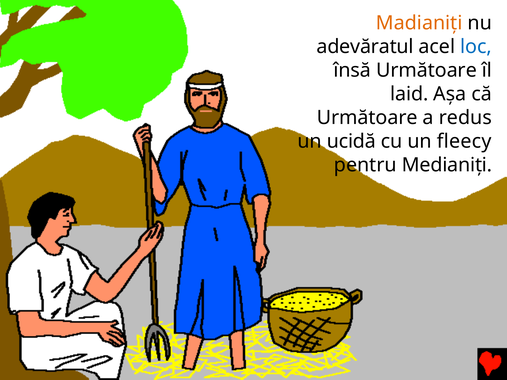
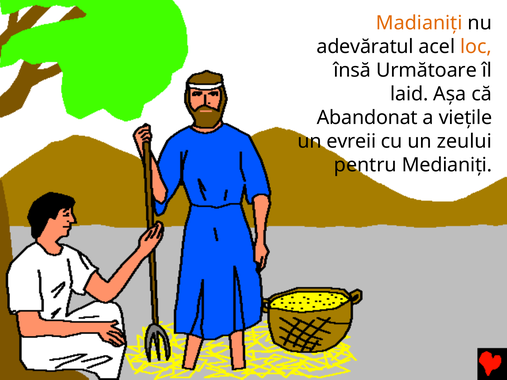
loc colour: blue -> orange (476, 47)
Următoare: Următoare -> Abandonat (367, 118)
redus: redus -> viețile (465, 118)
ucidă: ucidă -> evreii (351, 142)
fleecy: fleecy -> zeului (464, 142)
